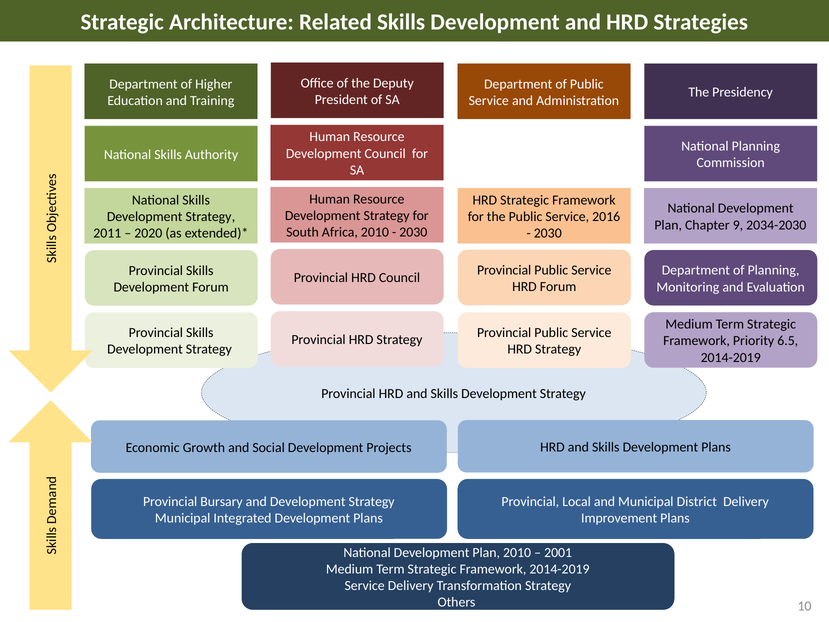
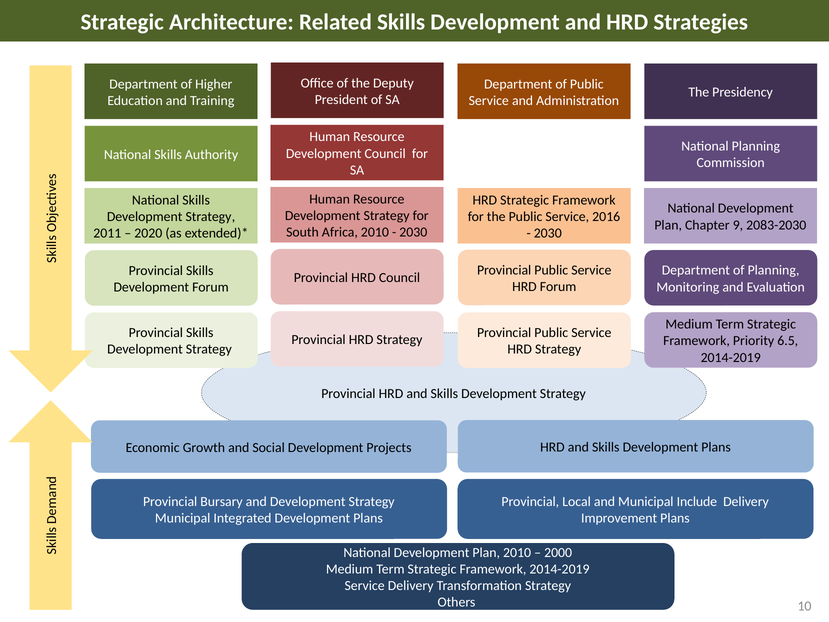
2034-2030: 2034-2030 -> 2083-2030 (776, 225)
District: District -> Include (697, 501)
2001: 2001 -> 2000 (558, 552)
